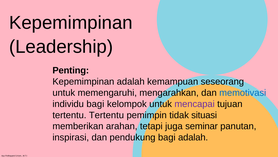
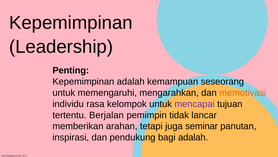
memotivasi colour: blue -> orange (243, 92)
individu bagi: bagi -> rasa (95, 104)
tertentu Tertentu: Tertentu -> Berjalan (106, 115)
situasi: situasi -> lancar (204, 115)
